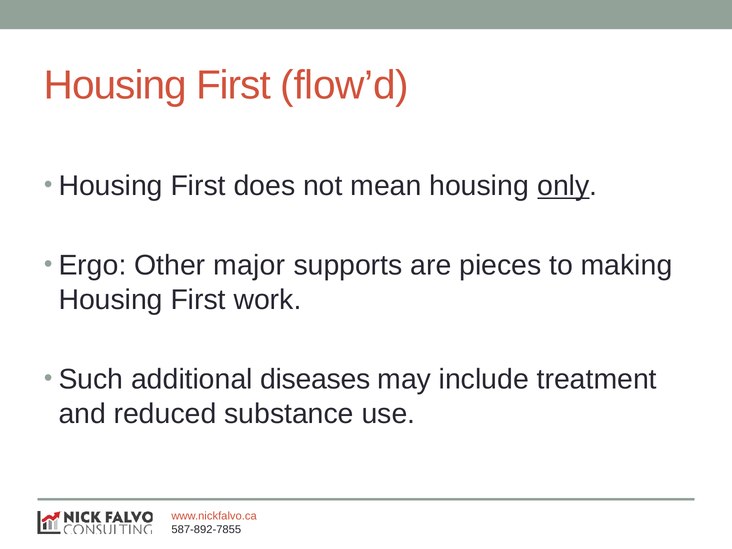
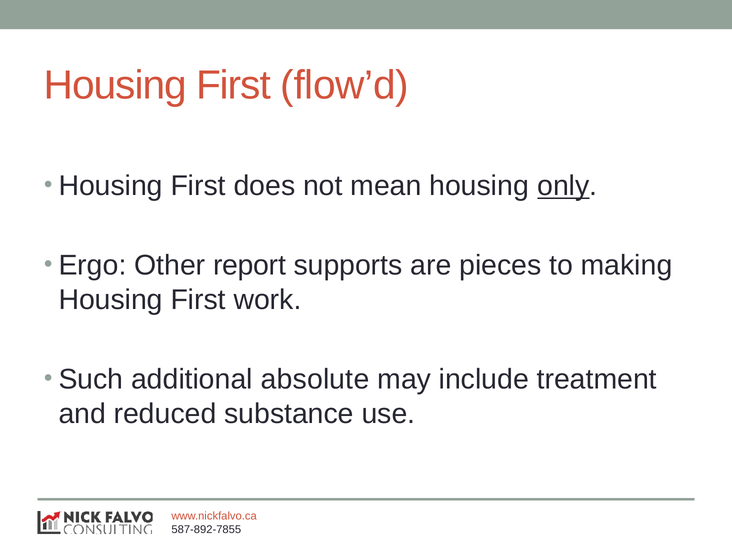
major: major -> report (250, 266)
diseases: diseases -> absolute (315, 380)
